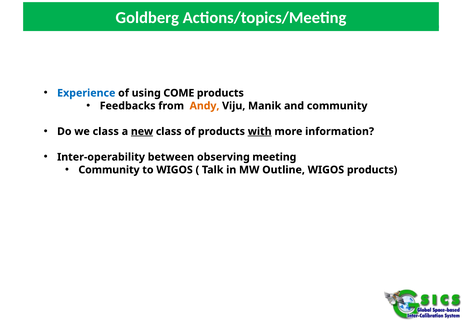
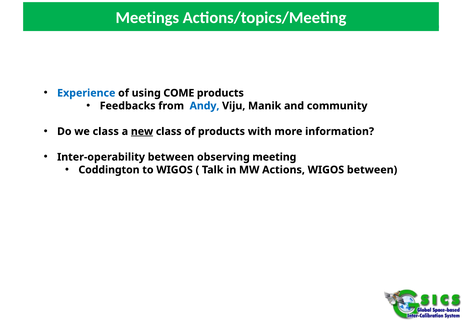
Goldberg: Goldberg -> Meetings (147, 18)
Andy colour: orange -> blue (204, 106)
with underline: present -> none (260, 131)
Community: Community -> Coddington (109, 170)
Outline: Outline -> Actions (284, 170)
WIGOS products: products -> between (372, 170)
